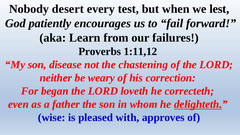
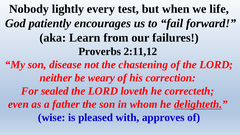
desert: desert -> lightly (68, 9)
lest: lest -> life (219, 9)
1:11,12: 1:11,12 -> 2:11,12 (140, 51)
began: began -> sealed (55, 91)
